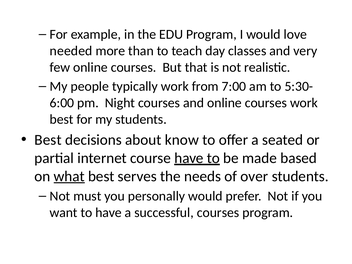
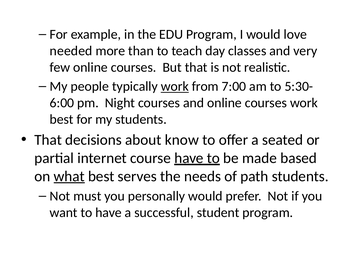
work underline: none -> present (175, 86)
Best: Best -> That (48, 140)
over: over -> path (254, 176)
successful courses: courses -> student (218, 213)
